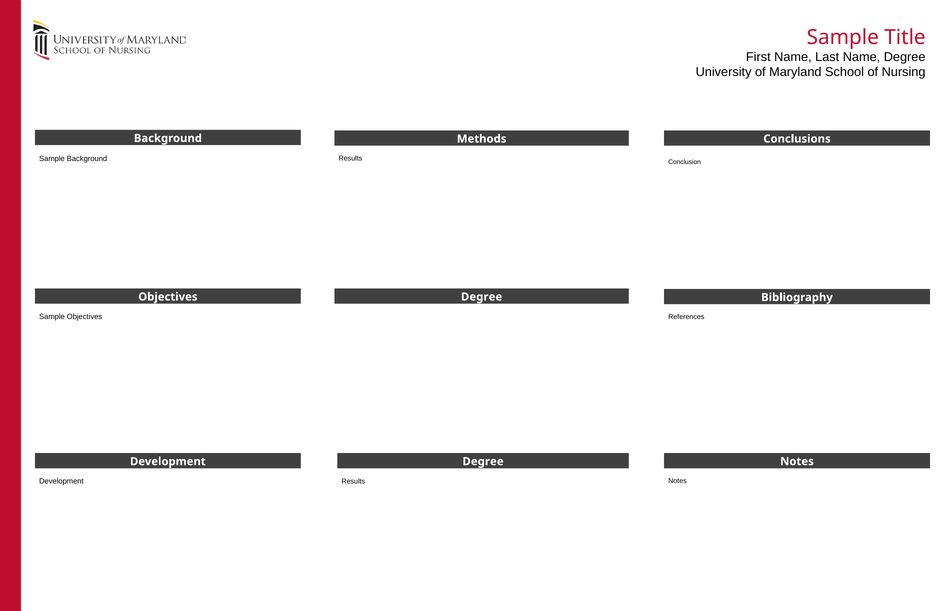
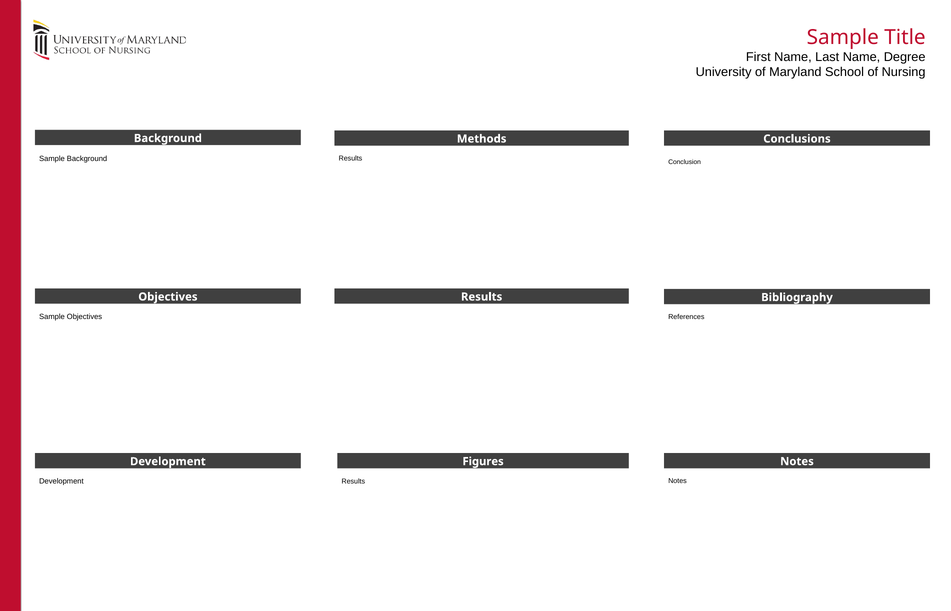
Degree: Degree -> Results (482, 297)
Degree: Degree -> Figures (483, 462)
